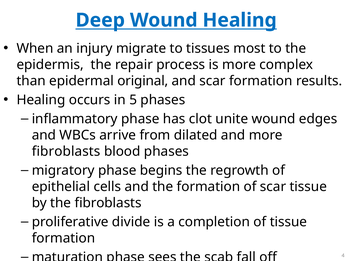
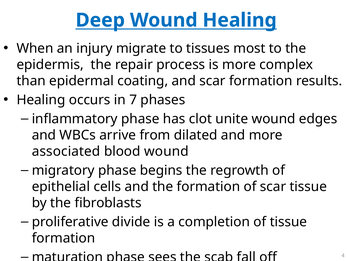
original: original -> coating (143, 81)
5: 5 -> 7 (133, 100)
fibroblasts: fibroblasts -> associated (66, 151)
blood phases: phases -> wound (166, 151)
